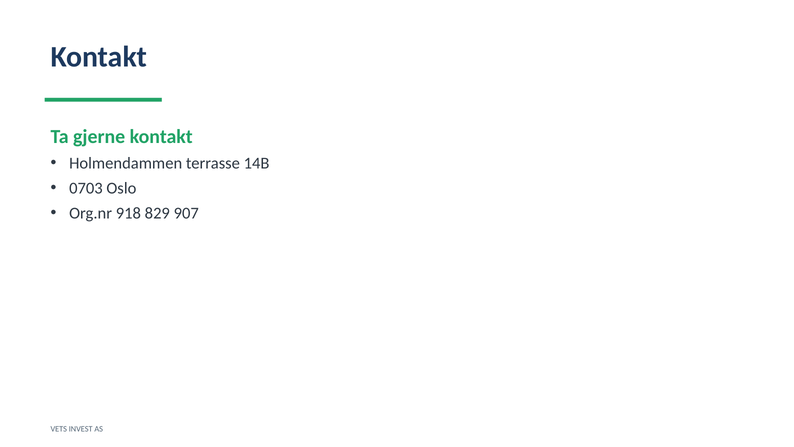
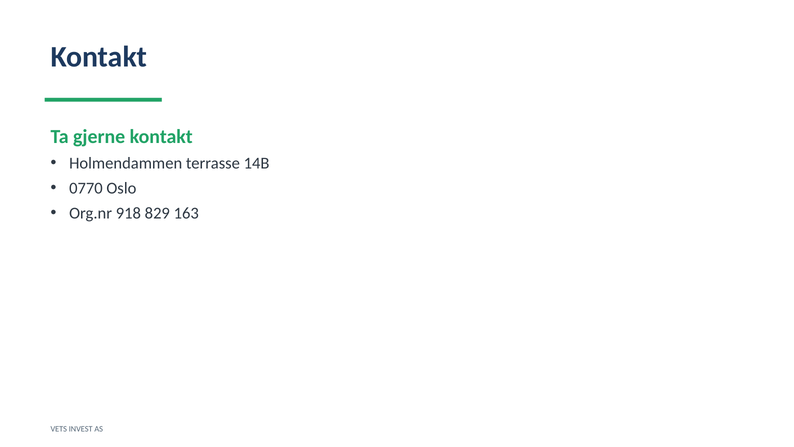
0703: 0703 -> 0770 (86, 188)
907: 907 -> 163 (186, 213)
